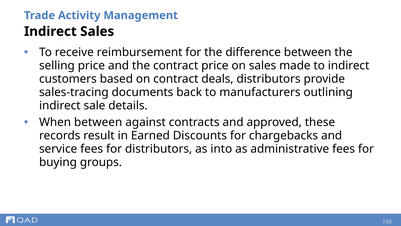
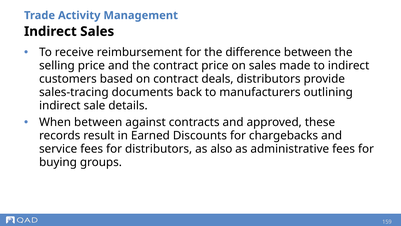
into: into -> also (221, 149)
